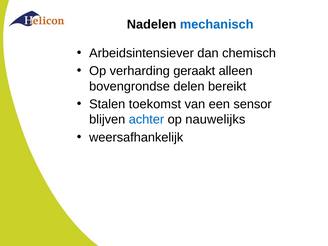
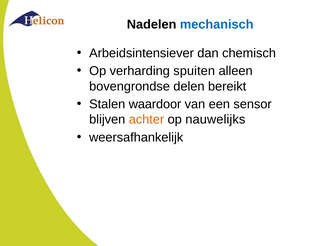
geraakt: geraakt -> spuiten (194, 71)
toekomst: toekomst -> waardoor (155, 104)
achter colour: blue -> orange (146, 119)
